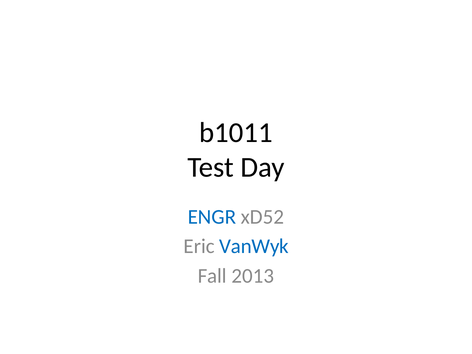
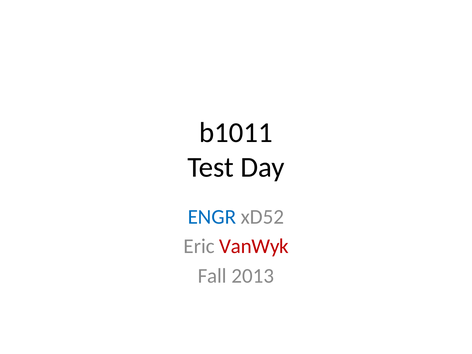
VanWyk colour: blue -> red (254, 246)
